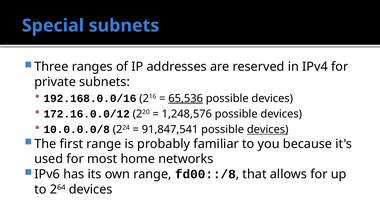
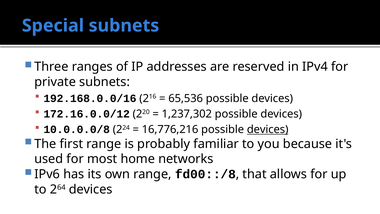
65,536 underline: present -> none (186, 98)
1,248,576: 1,248,576 -> 1,237,302 (187, 114)
91,847,541: 91,847,541 -> 16,776,216 (170, 129)
